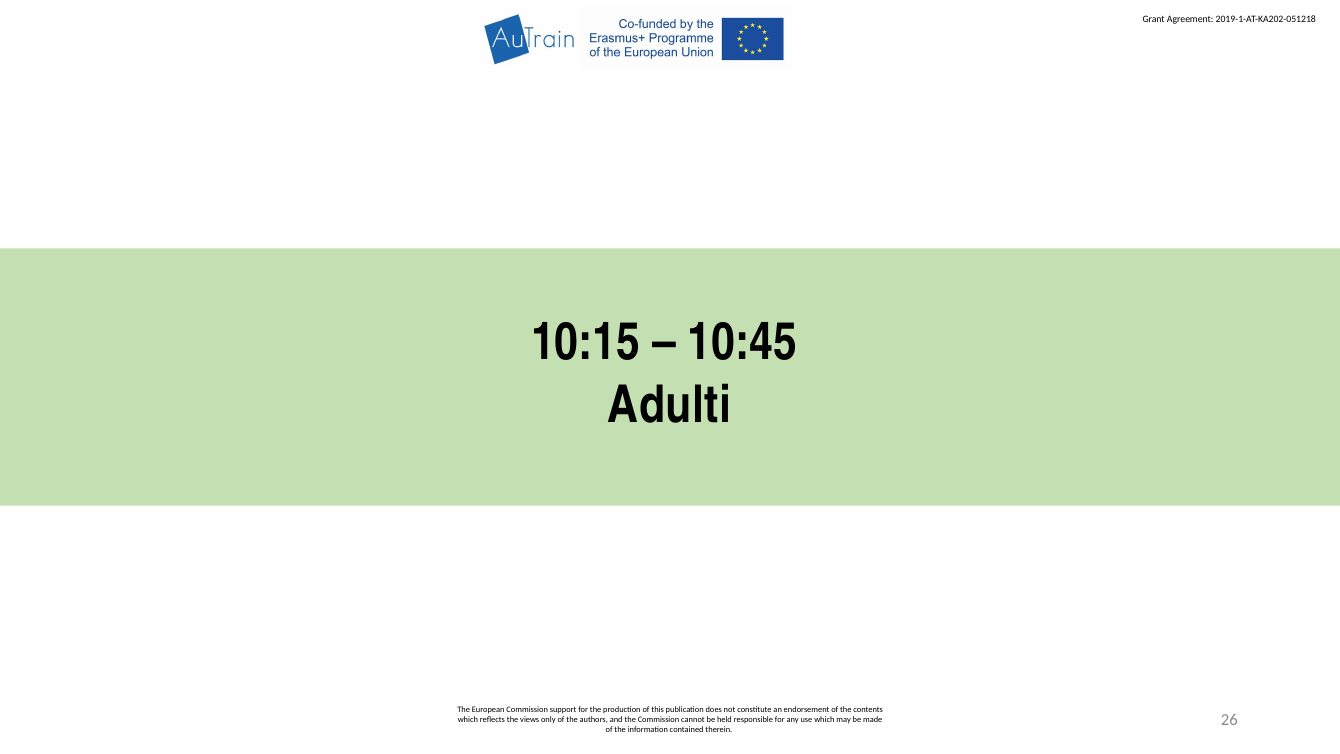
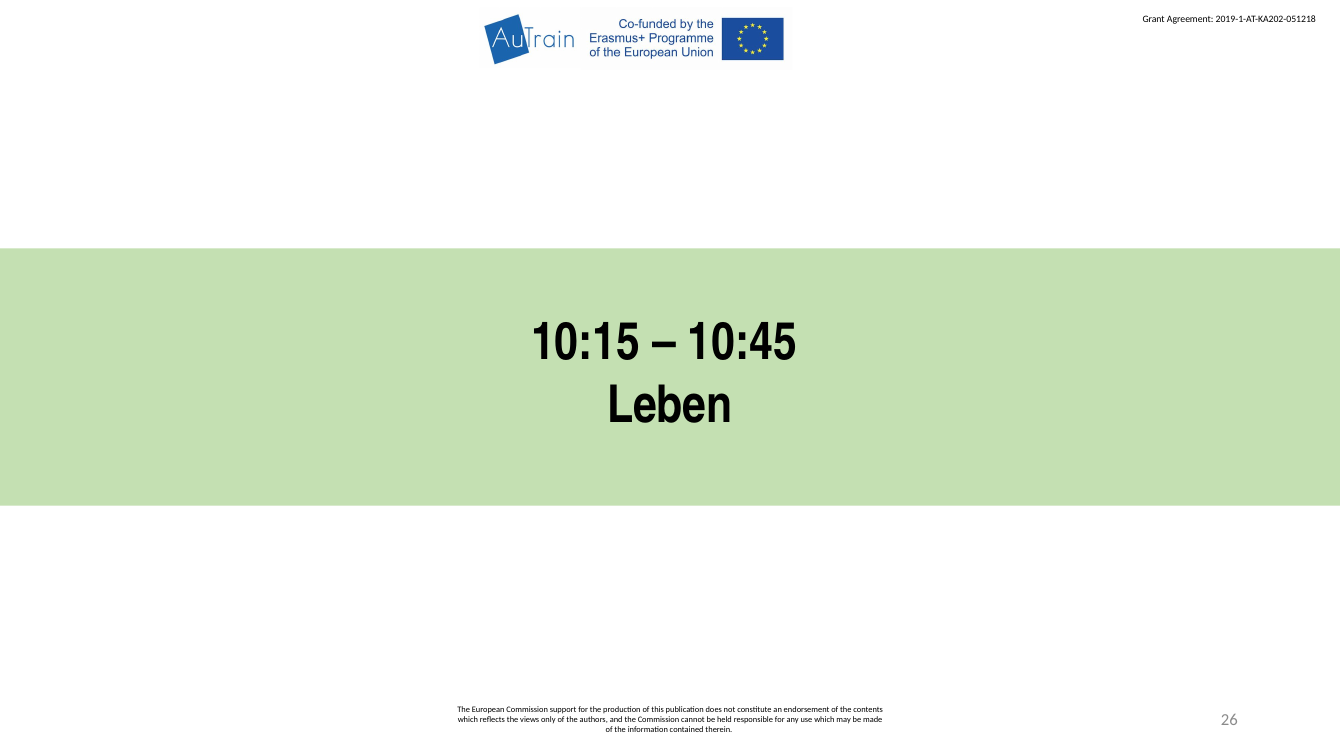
Adulti: Adulti -> Leben (670, 405)
